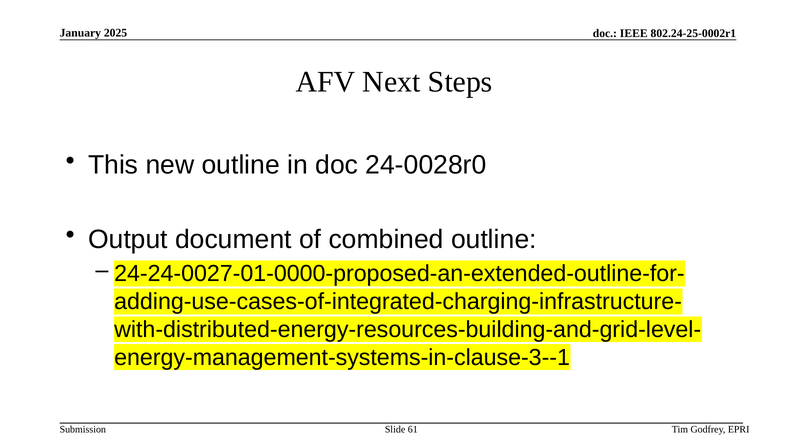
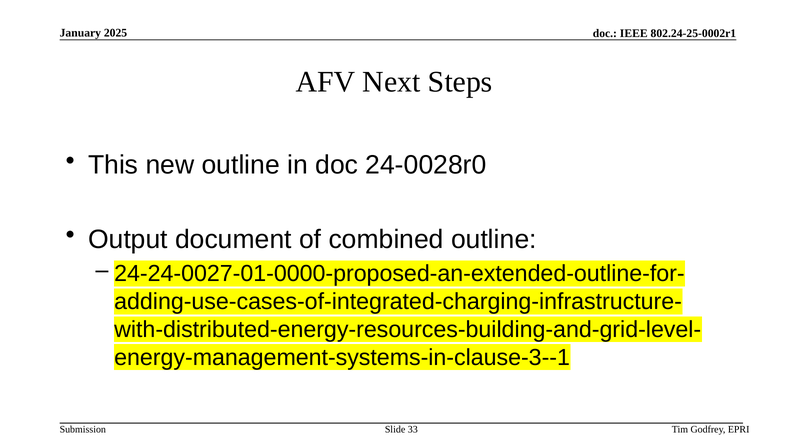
61: 61 -> 33 (413, 429)
